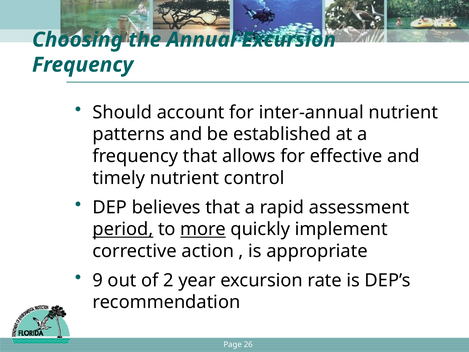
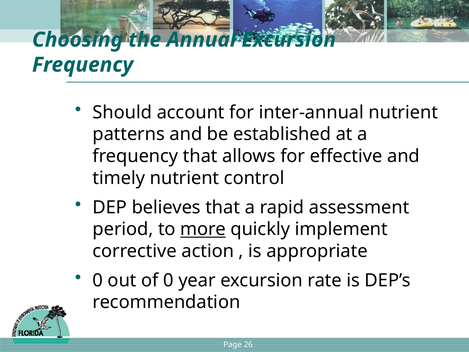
period underline: present -> none (123, 229)
9: 9 -> 0 (98, 280)
of 2: 2 -> 0 (168, 280)
